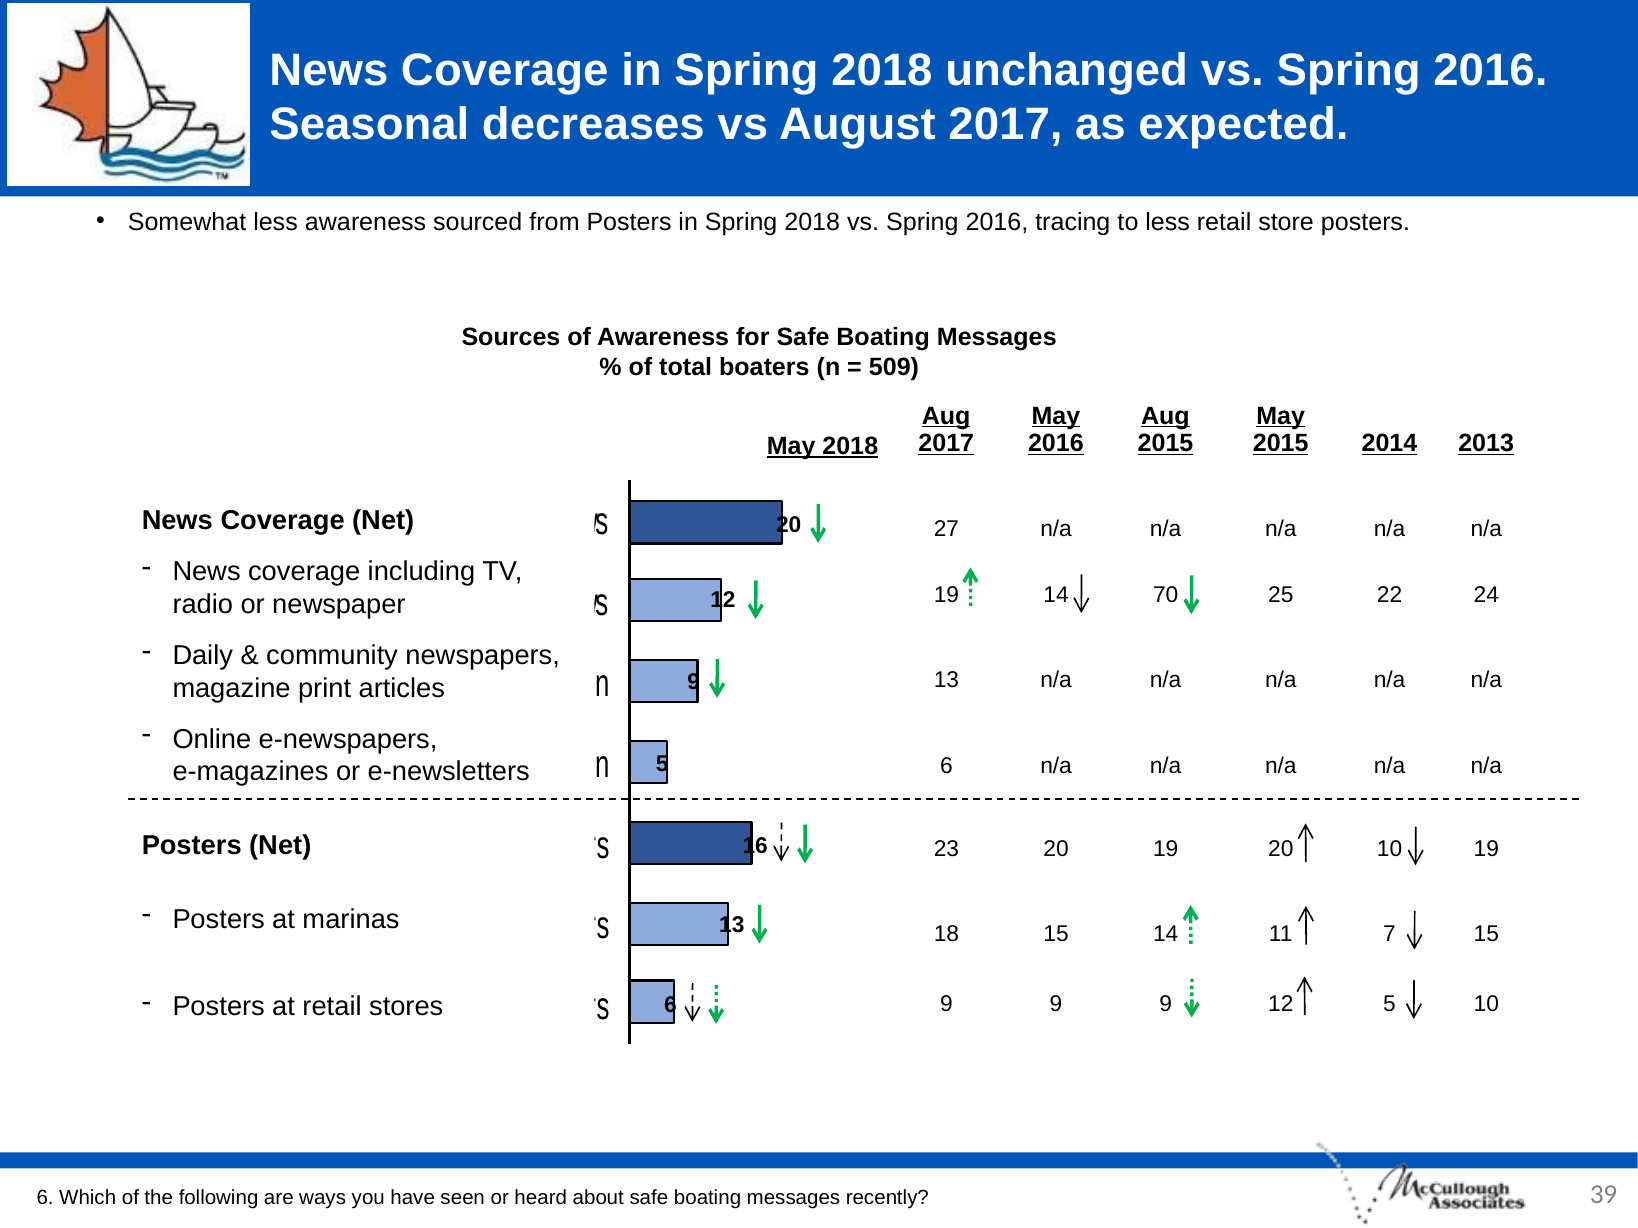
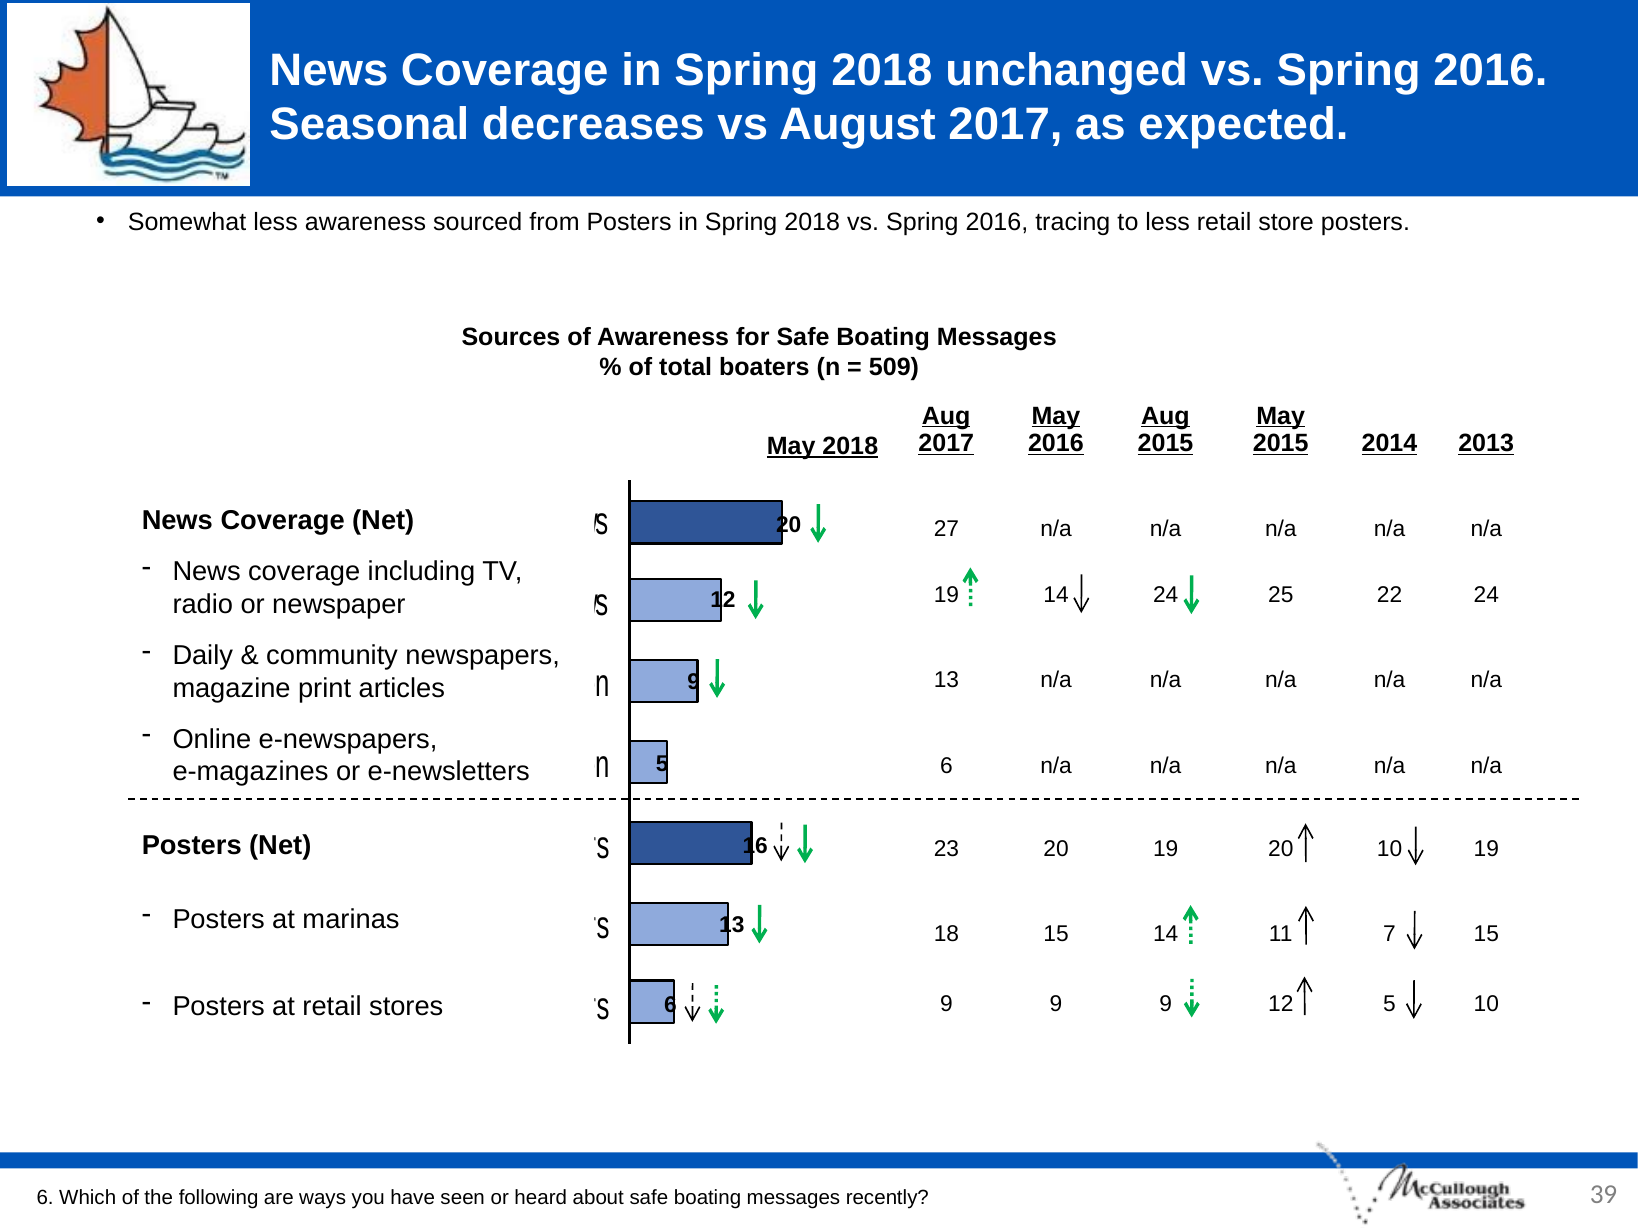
14 70: 70 -> 24 (1166, 595)
